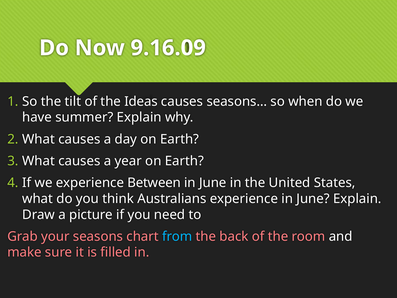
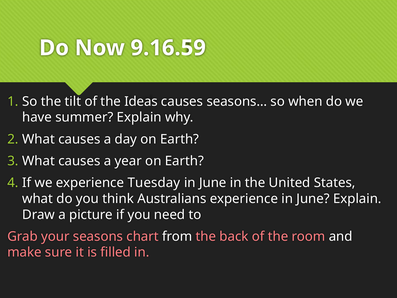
9.16.09: 9.16.09 -> 9.16.59 (168, 48)
Between: Between -> Tuesday (154, 183)
from colour: light blue -> white (177, 236)
